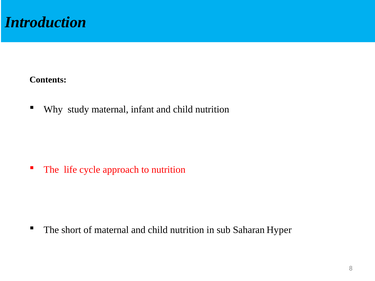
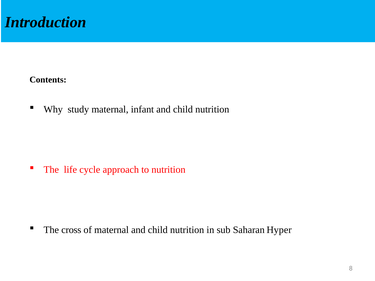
short: short -> cross (71, 230)
